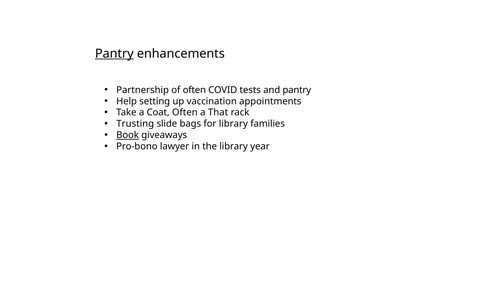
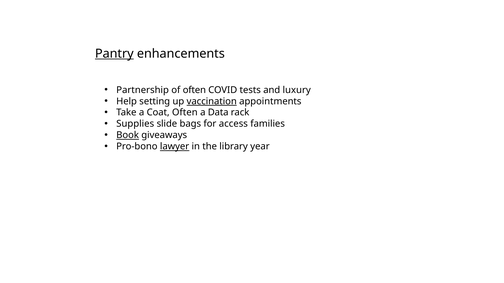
and pantry: pantry -> luxury (297, 90)
vaccination underline: none -> present (212, 101)
That: That -> Data (218, 113)
Trusting: Trusting -> Supplies (135, 124)
for library: library -> access (233, 124)
lawyer underline: none -> present (175, 147)
